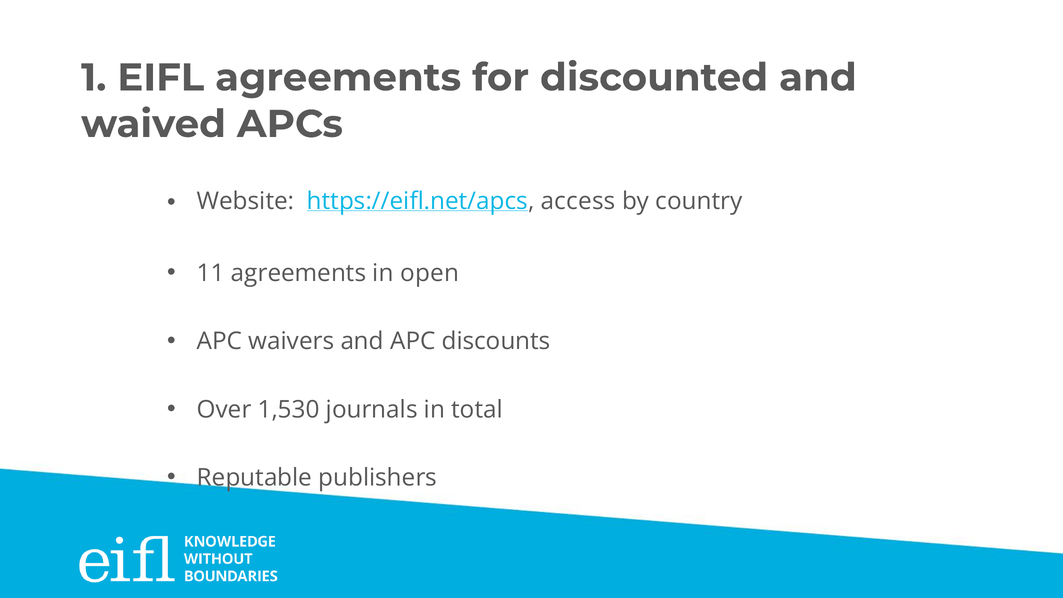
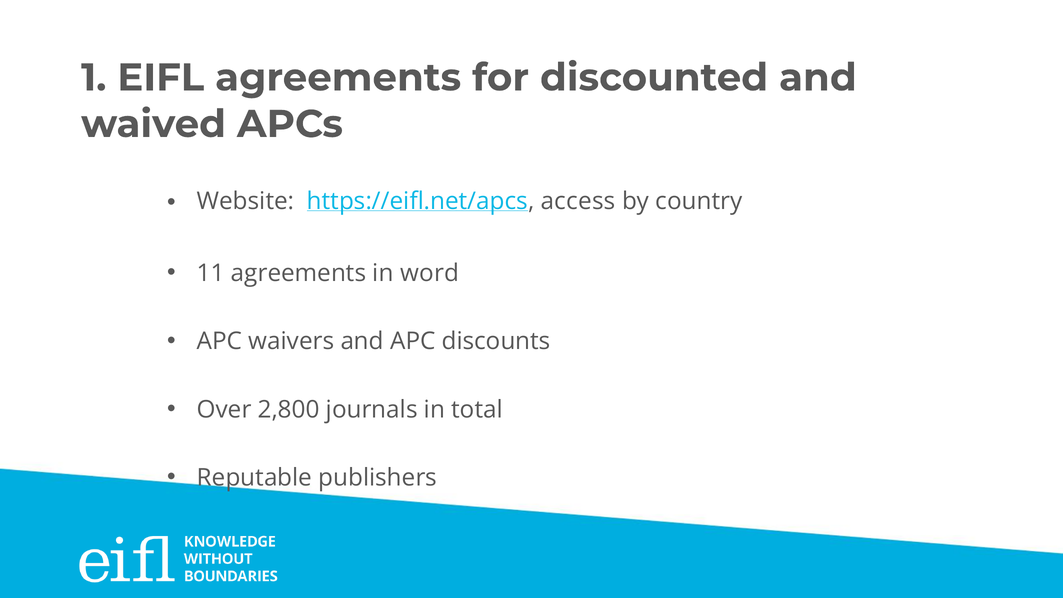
open: open -> word (430, 273)
1,530: 1,530 -> 2,800 (289, 409)
